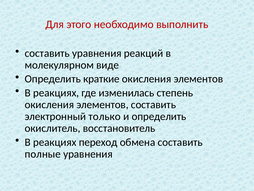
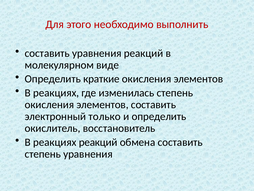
реакциях переход: переход -> реакций (98, 142)
полные: полные -> степень (43, 154)
